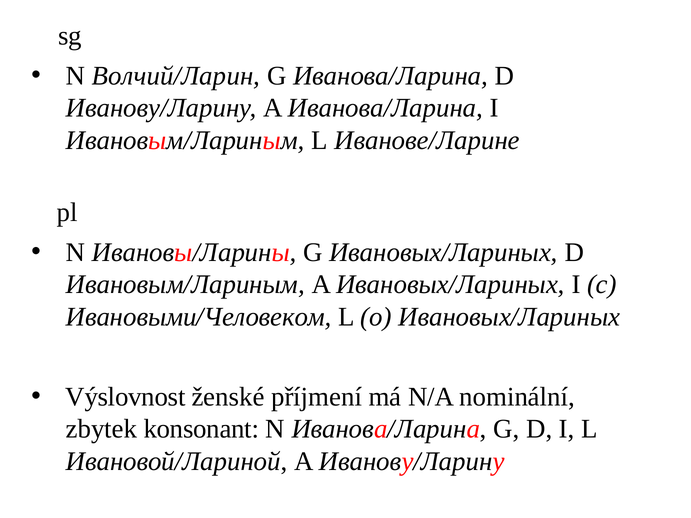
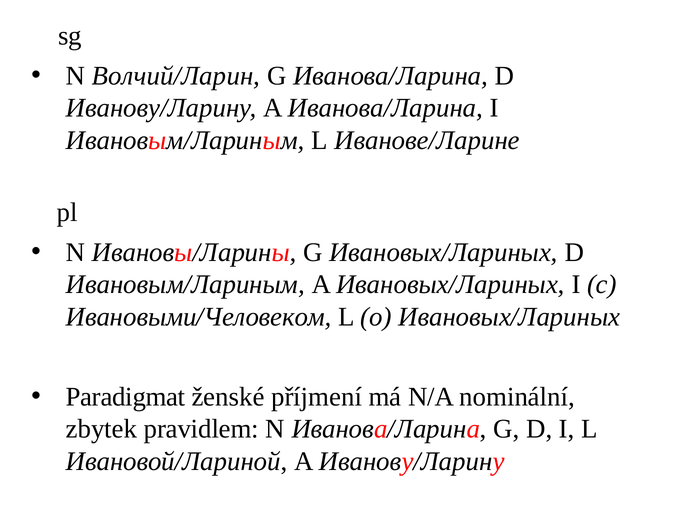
Výslovnost: Výslovnost -> Paradigmat (125, 397)
konsonant: konsonant -> pravidlem (201, 429)
